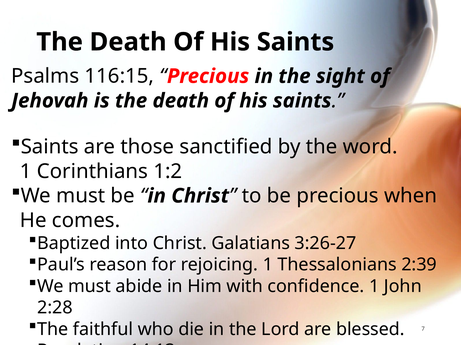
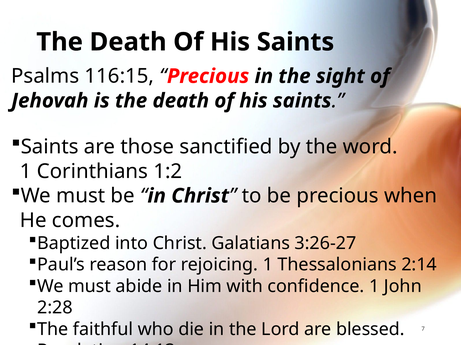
2:39: 2:39 -> 2:14 (419, 265)
